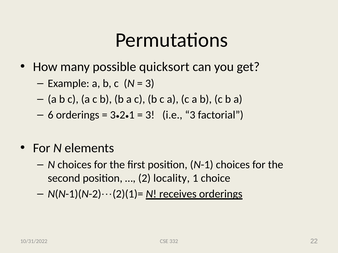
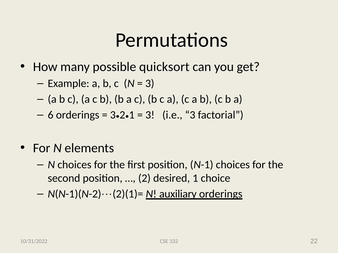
locality: locality -> desired (172, 179)
receives: receives -> auxiliary (178, 194)
